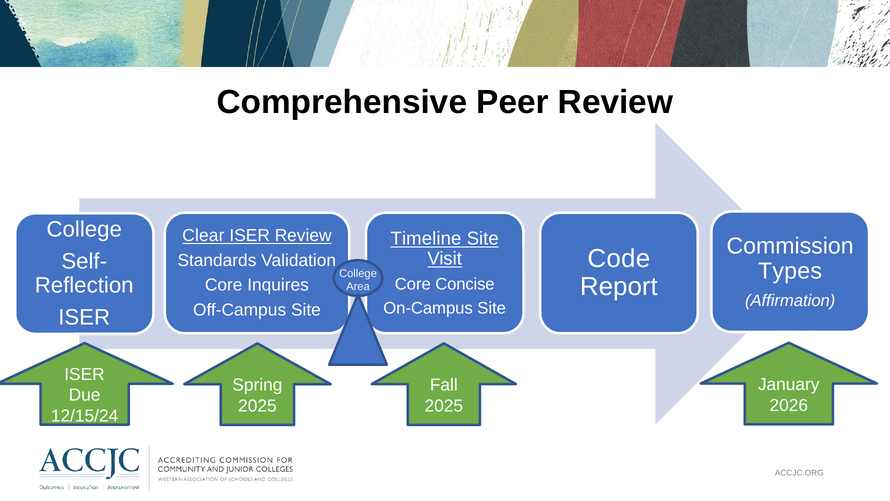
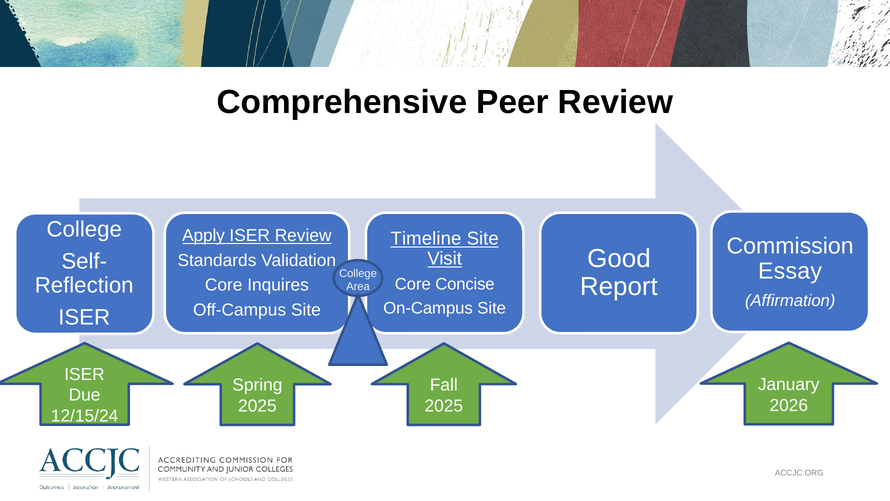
Clear: Clear -> Apply (204, 235)
Code: Code -> Good (619, 259)
Types: Types -> Essay (790, 271)
